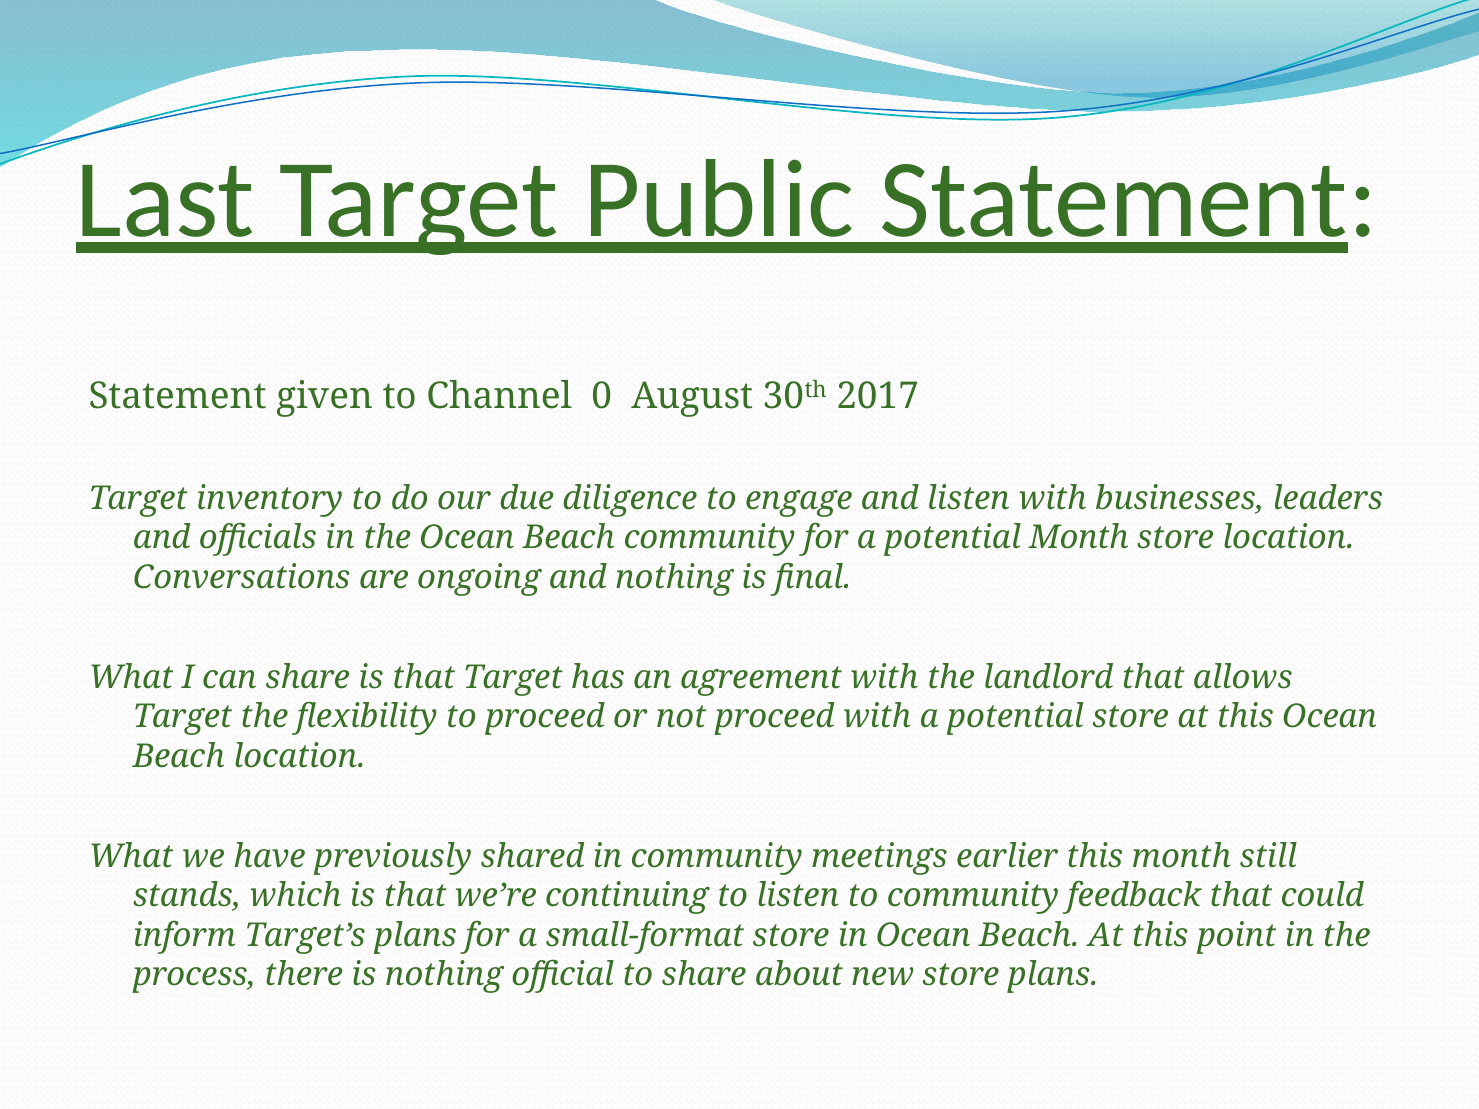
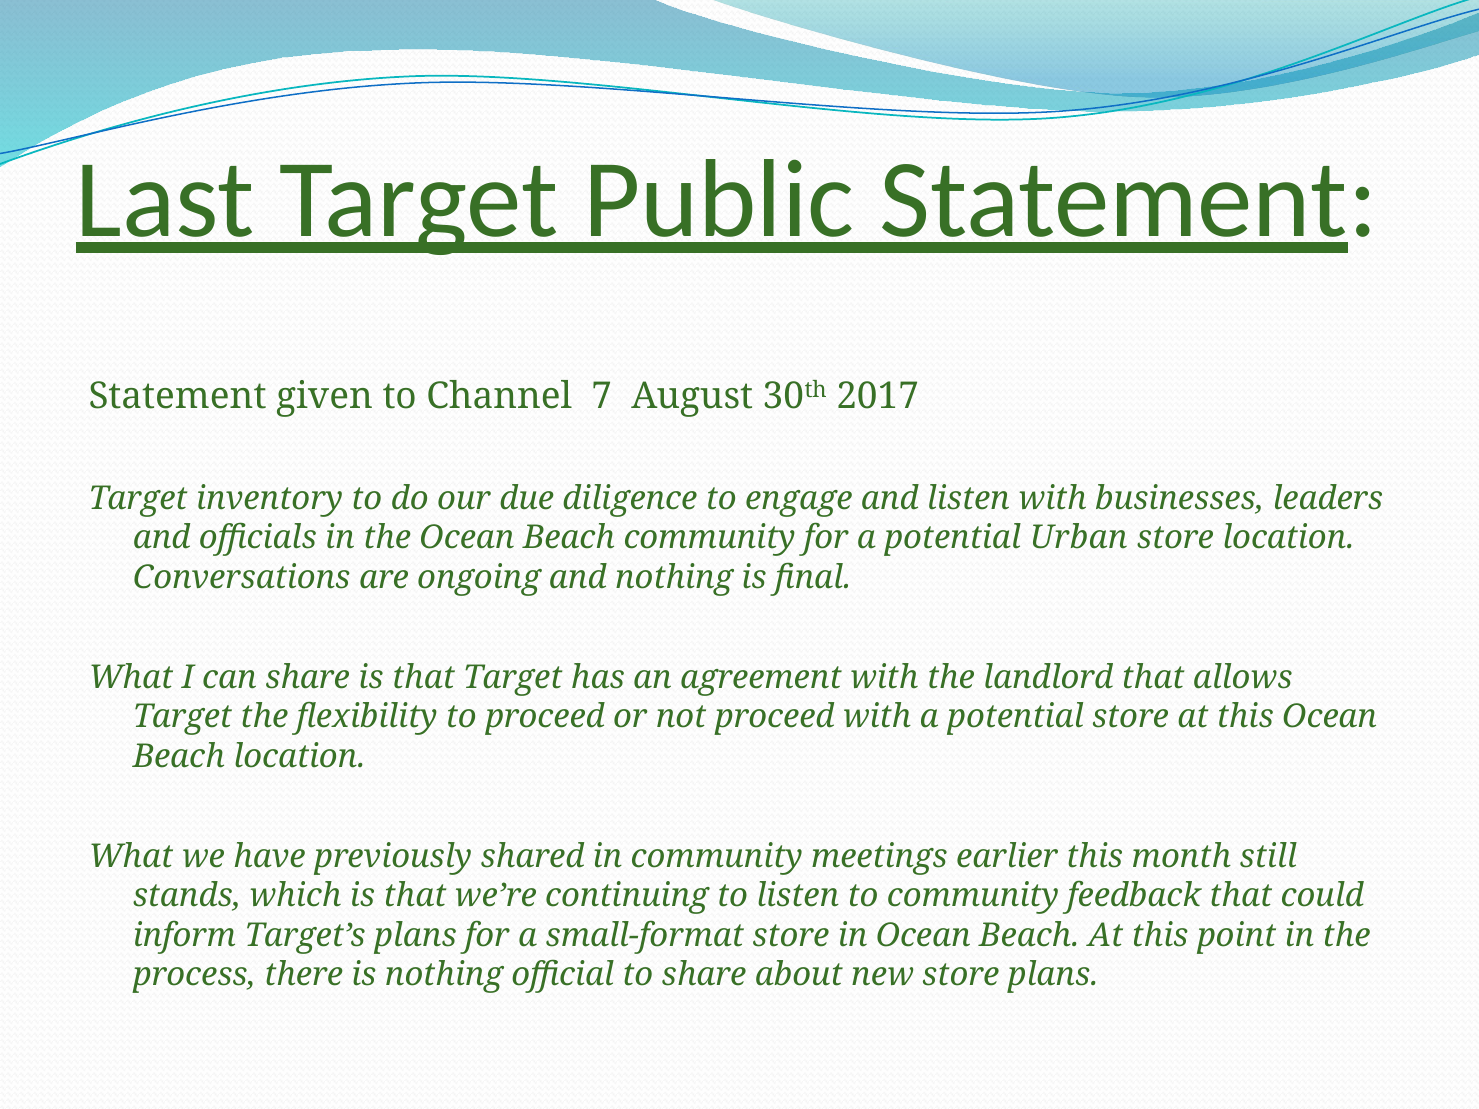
0: 0 -> 7 (602, 396)
potential Month: Month -> Urban (1079, 538)
